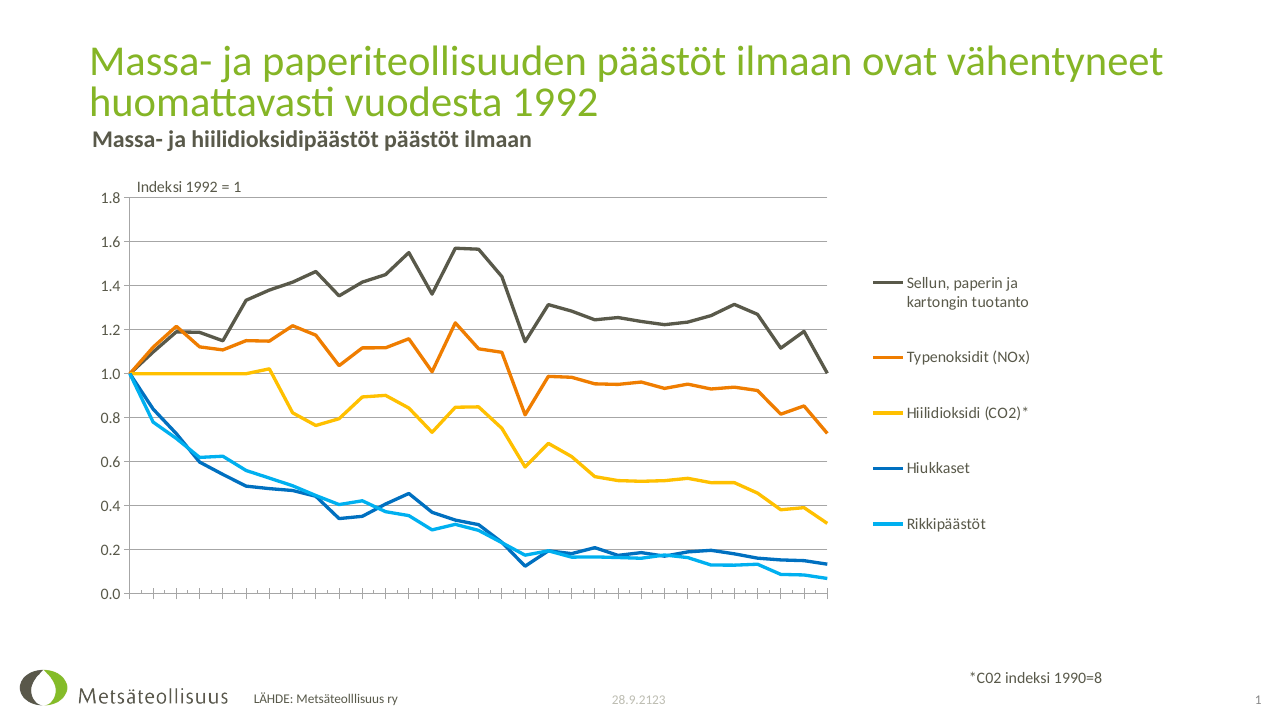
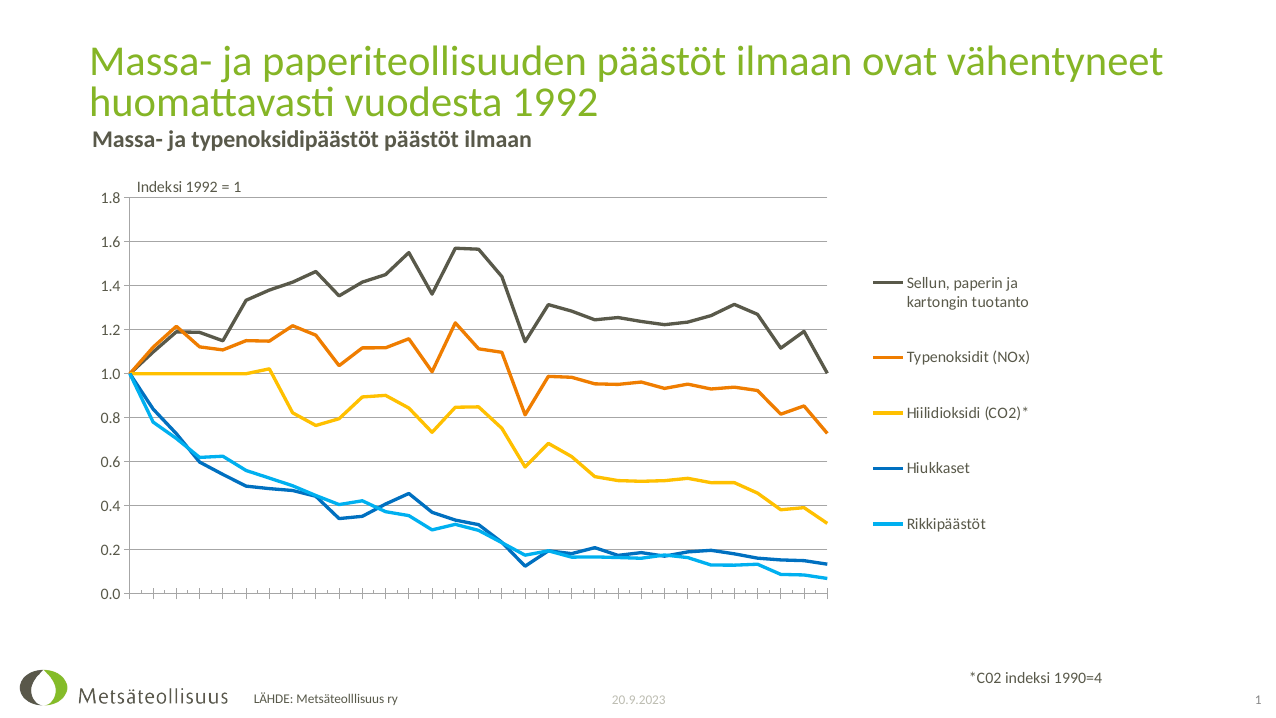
hiilidioksidipäästöt: hiilidioksidipäästöt -> typenoksidipäästöt (285, 139)
1990=8: 1990=8 -> 1990=4 (1078, 678)
28.9.2123: 28.9.2123 -> 20.9.2023 (639, 700)
